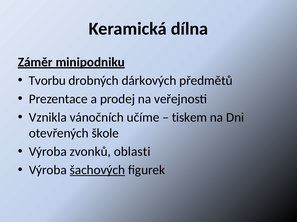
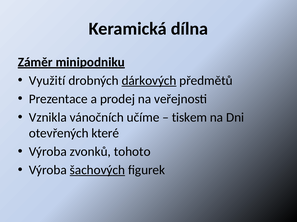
Tvorbu: Tvorbu -> Využití (47, 81)
dárkových underline: none -> present (149, 81)
škole: škole -> které (105, 134)
oblasti: oblasti -> tohoto (132, 152)
